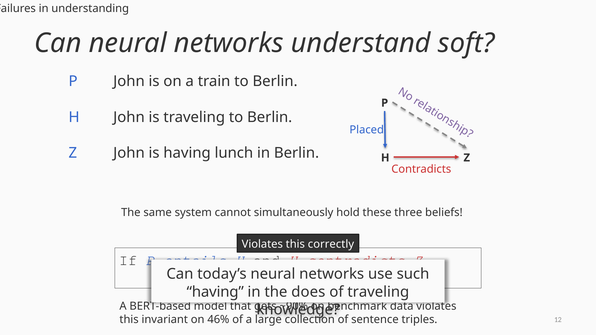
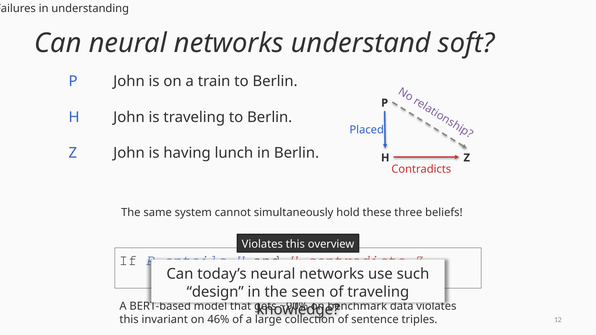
correctly: correctly -> overview (331, 244)
having: having -> design (215, 292)
does: does -> seen (308, 292)
